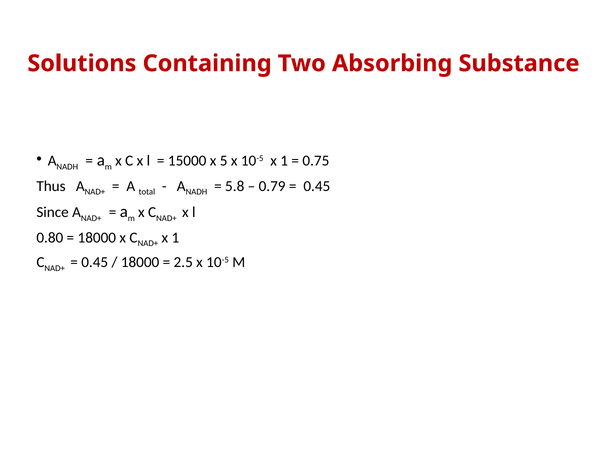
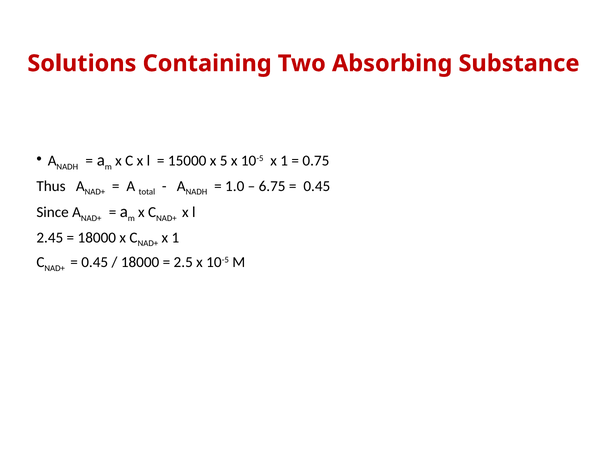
5.8: 5.8 -> 1.0 (235, 186)
0.79: 0.79 -> 6.75 (272, 186)
0.80: 0.80 -> 2.45 (50, 238)
